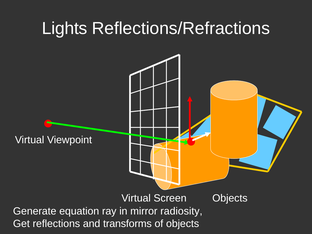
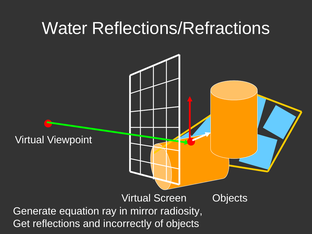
Lights: Lights -> Water (65, 29)
transforms: transforms -> incorrectly (127, 224)
